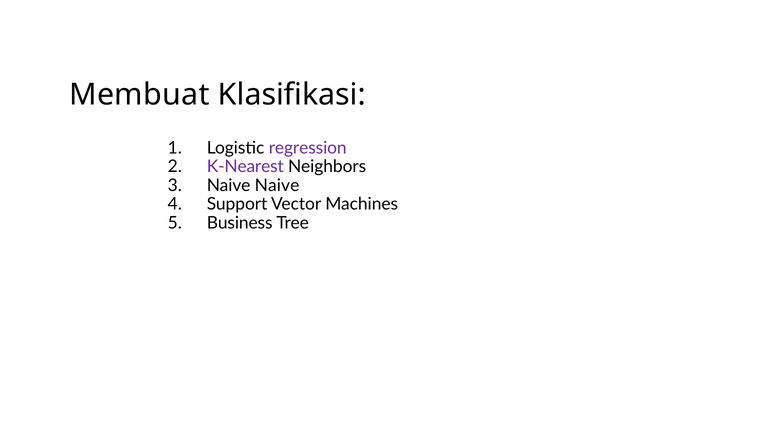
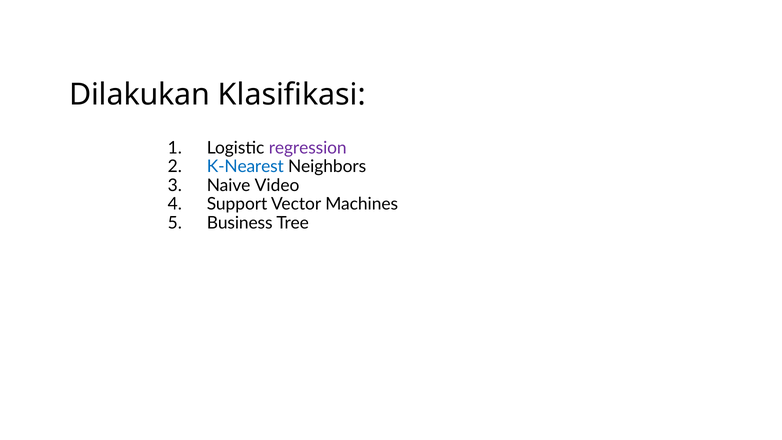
Membuat: Membuat -> Dilakukan (140, 95)
K-Nearest colour: purple -> blue (245, 167)
Naive Naive: Naive -> Video (277, 185)
